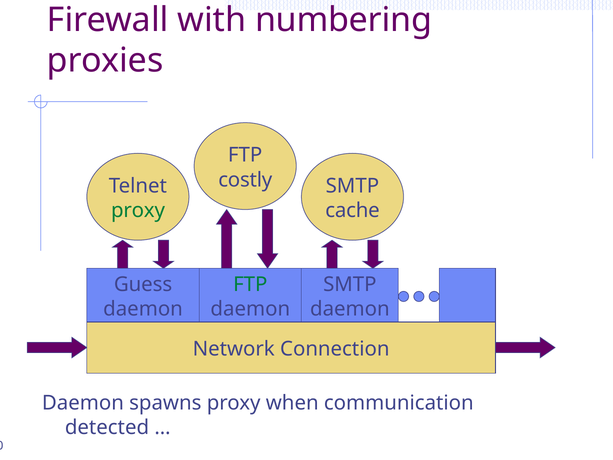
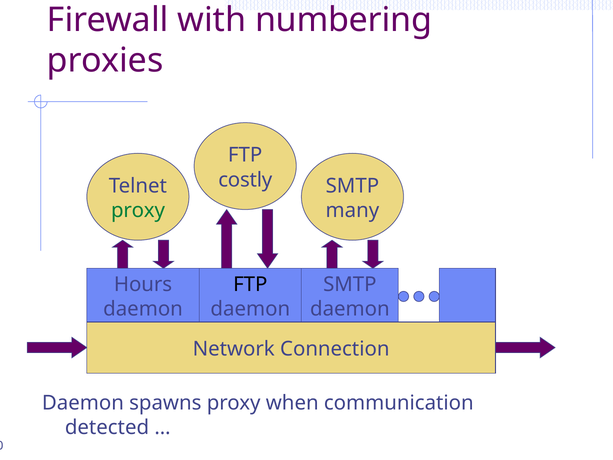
cache: cache -> many (352, 210)
Guess: Guess -> Hours (143, 284)
FTP colour: green -> black (250, 284)
